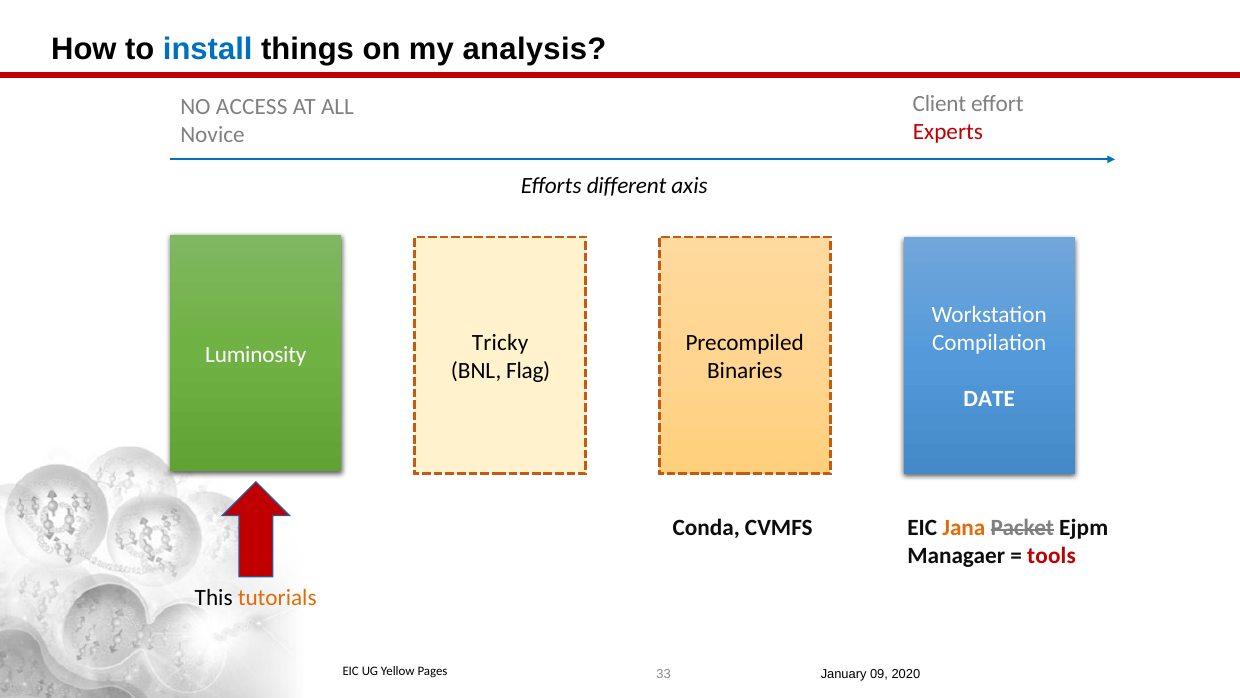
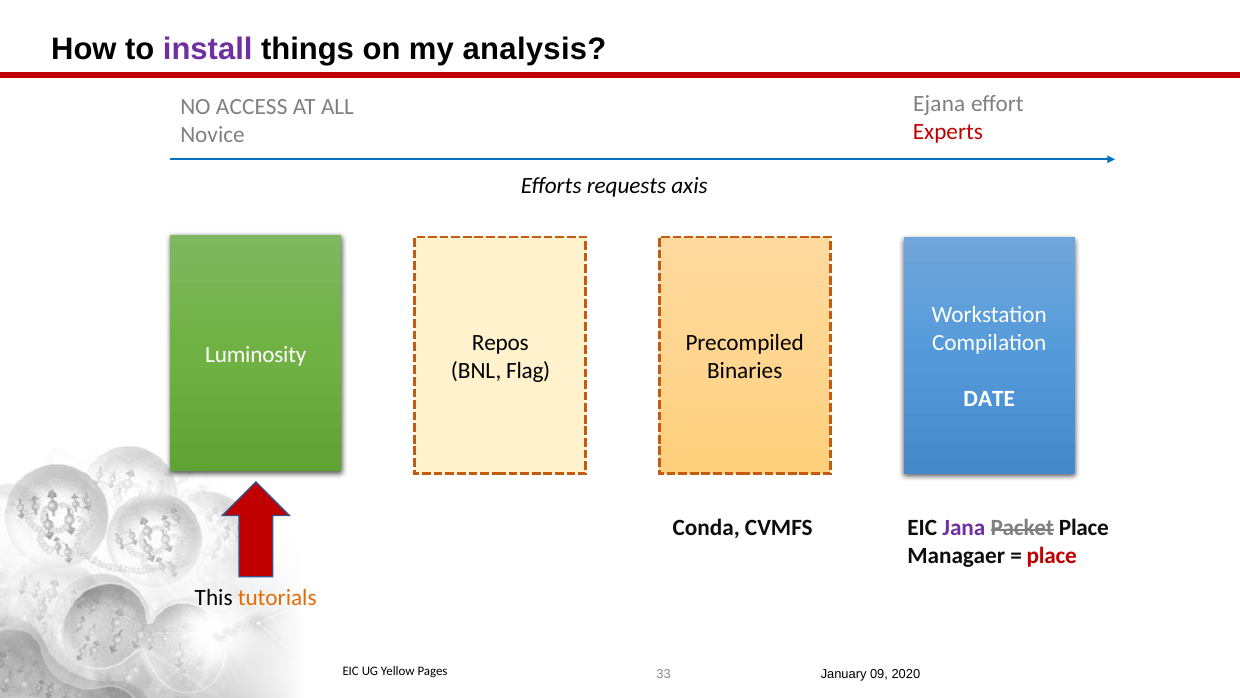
install colour: blue -> purple (208, 49)
Client: Client -> Ejana (939, 104)
different: different -> requests (626, 186)
Tricky: Tricky -> Repos (500, 343)
Jana colour: orange -> purple (964, 527)
Packet Ejpm: Ejpm -> Place (1084, 527)
tools: tools -> place (1052, 555)
